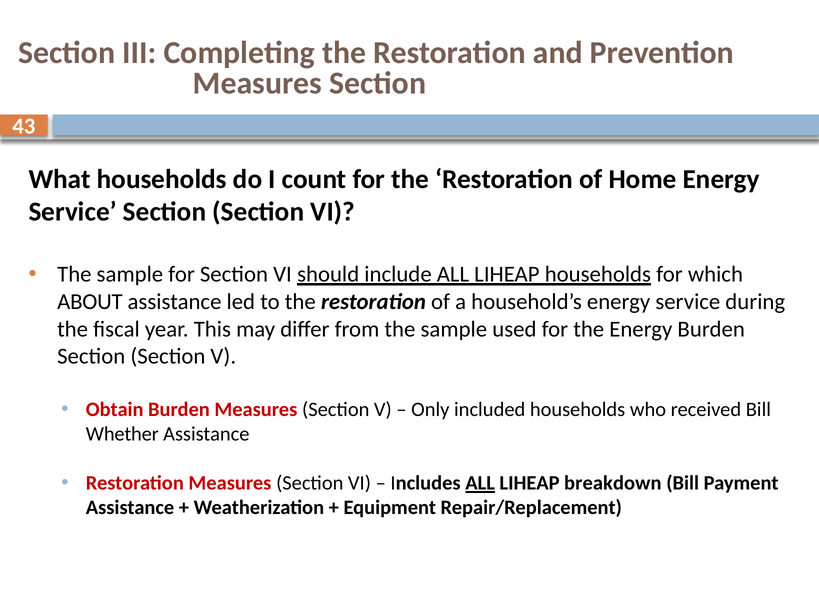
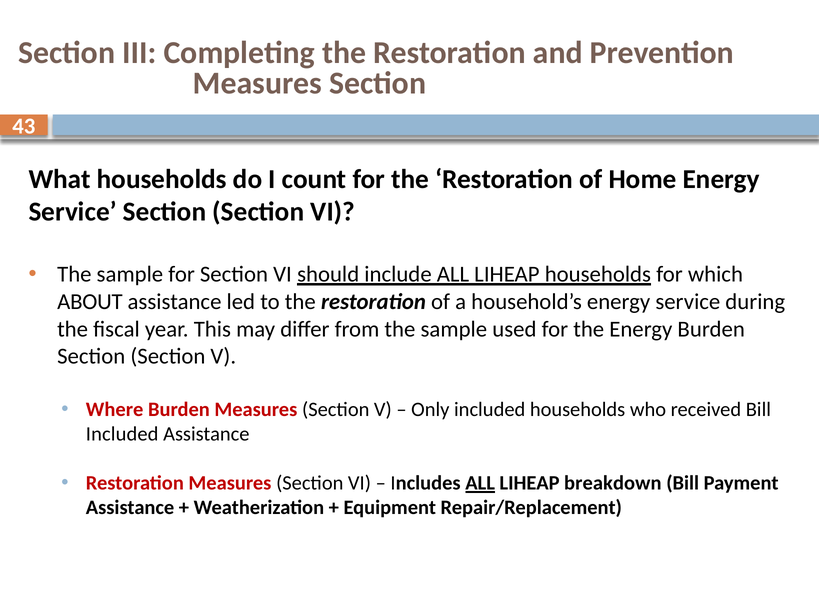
Obtain: Obtain -> Where (115, 410)
Whether: Whether -> Included (122, 434)
